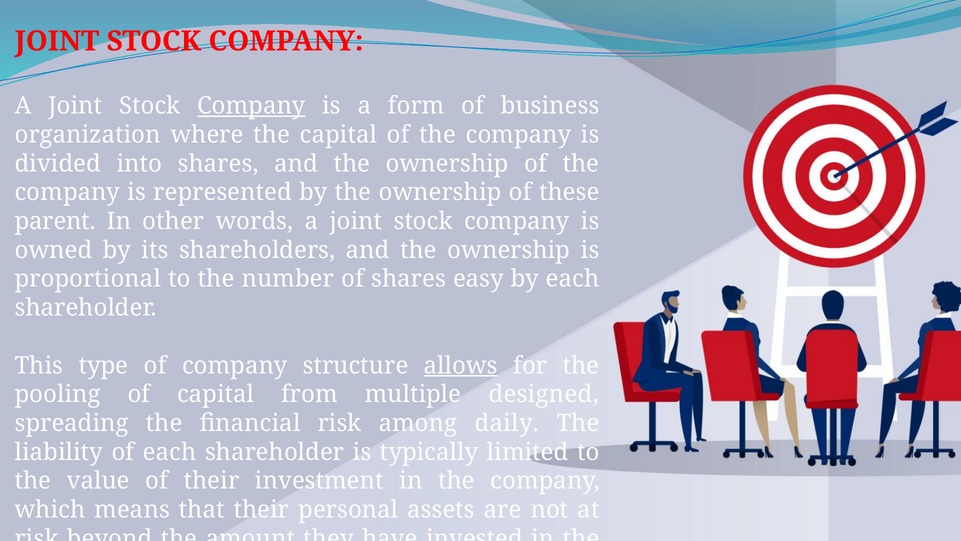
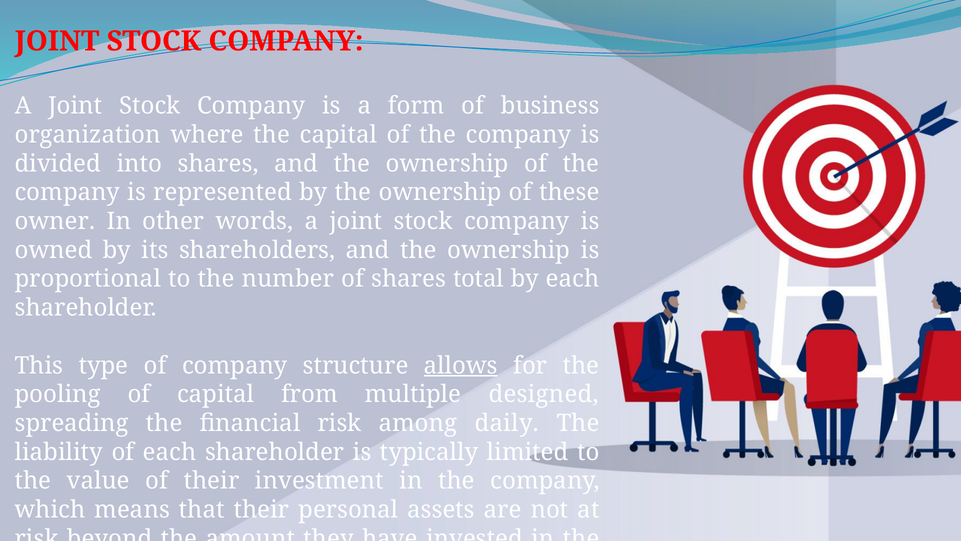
Company underline: present -> none (251, 106)
parent: parent -> owner (55, 221)
easy: easy -> total (478, 279)
